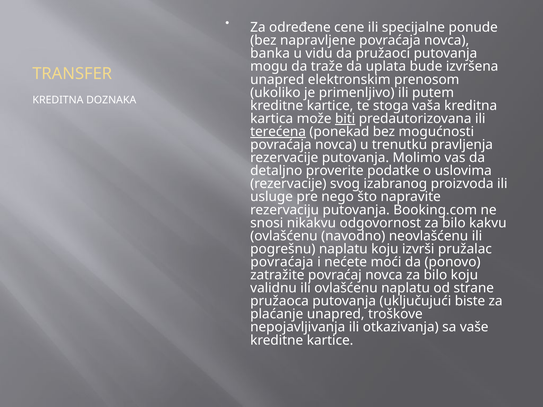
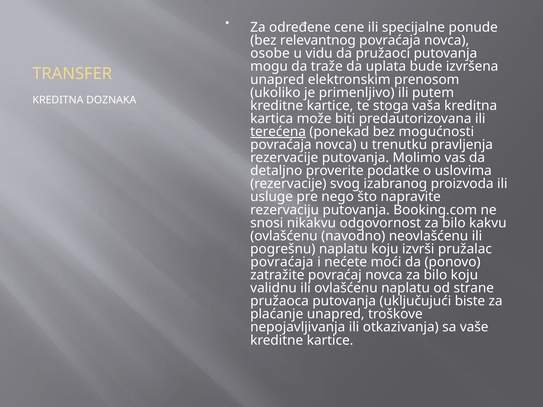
napravljene: napravljene -> relevantnog (318, 40)
banka: banka -> osobe (270, 54)
biti underline: present -> none (345, 119)
